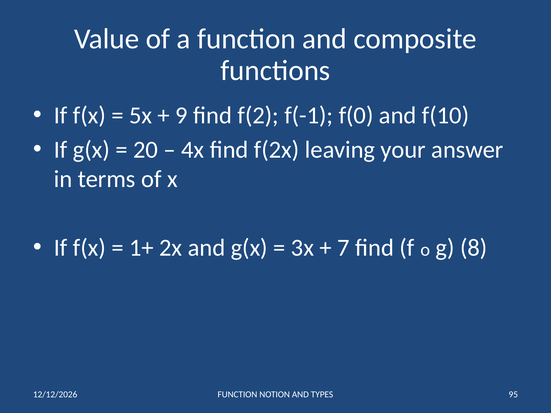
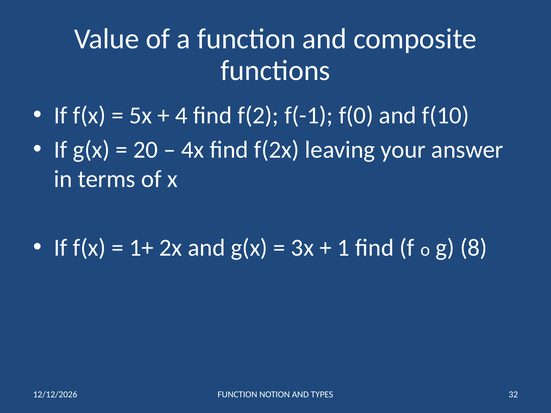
9: 9 -> 4 (182, 116)
7: 7 -> 1 (343, 248)
95: 95 -> 32 (513, 395)
